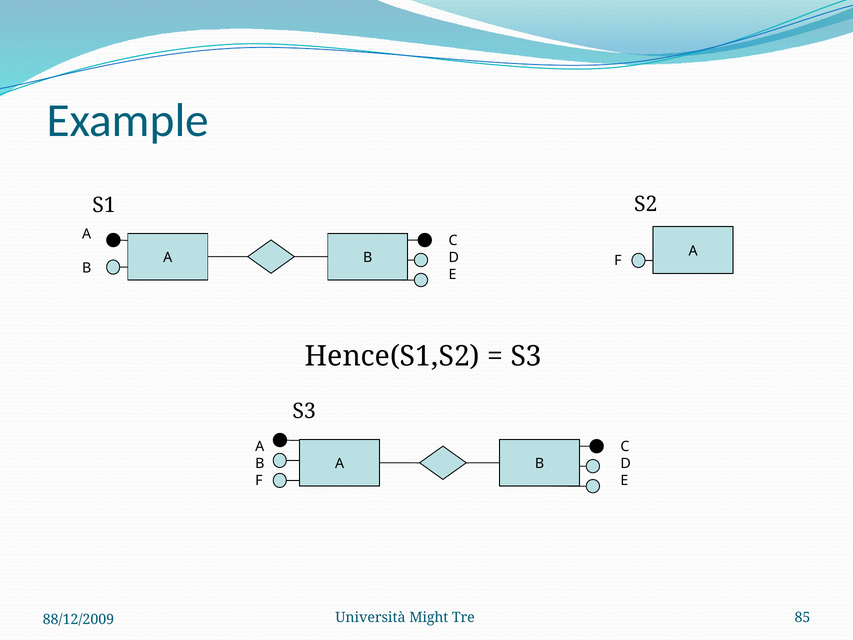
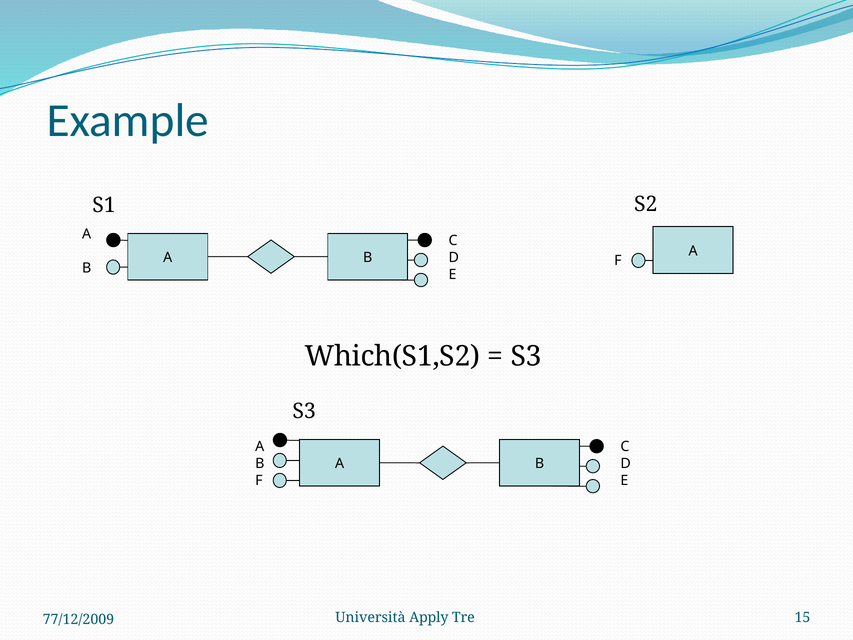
Hence(S1,S2: Hence(S1,S2 -> Which(S1,S2 (392, 356)
Might: Might -> Apply (429, 617)
85: 85 -> 15 (802, 617)
88/12/2009: 88/12/2009 -> 77/12/2009 (78, 619)
